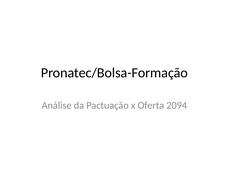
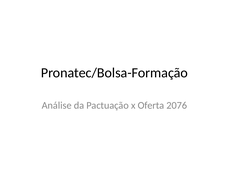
2094: 2094 -> 2076 (177, 105)
